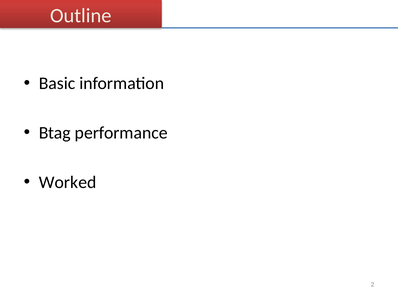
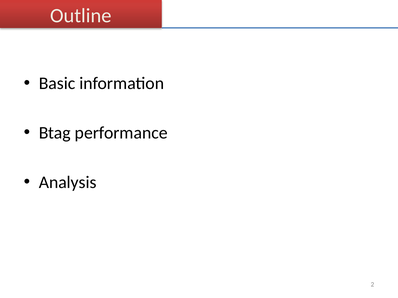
Worked: Worked -> Analysis (68, 183)
